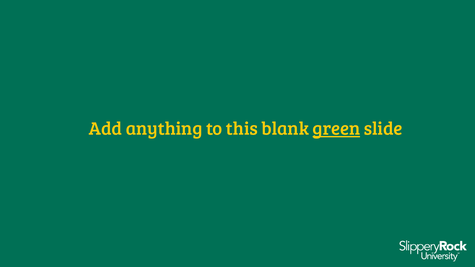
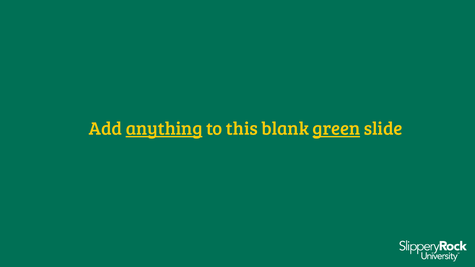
anything underline: none -> present (164, 129)
